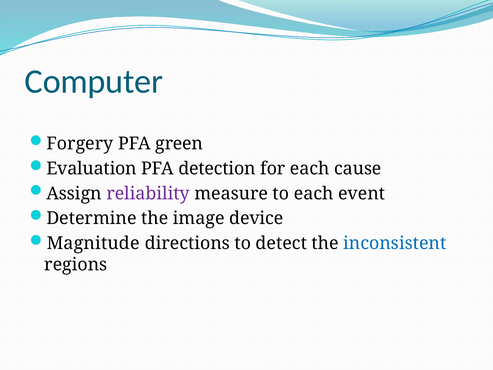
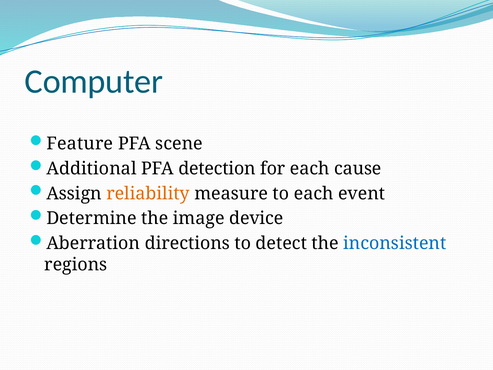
Forgery: Forgery -> Feature (80, 144)
green: green -> scene (179, 144)
Evaluation: Evaluation -> Additional (91, 169)
reliability colour: purple -> orange (148, 193)
Magnitude: Magnitude -> Aberration (93, 243)
